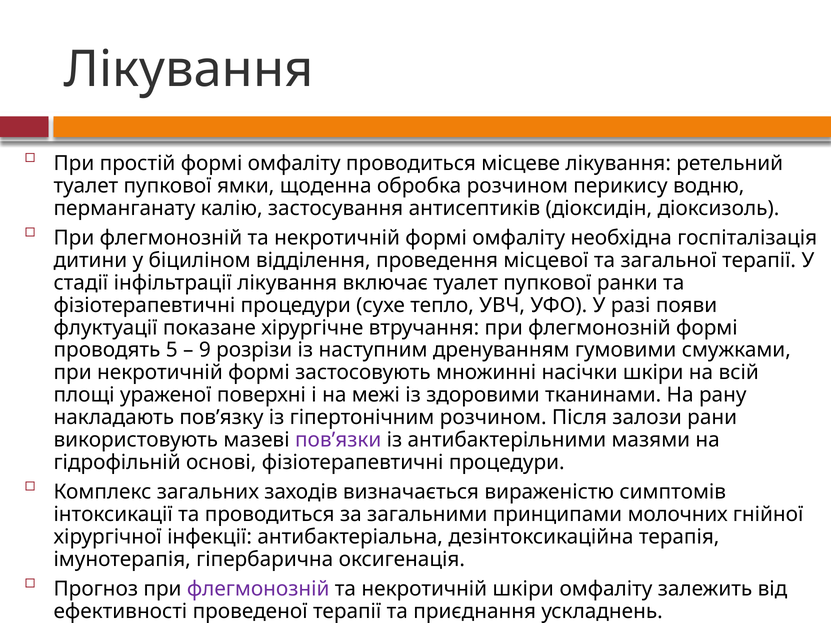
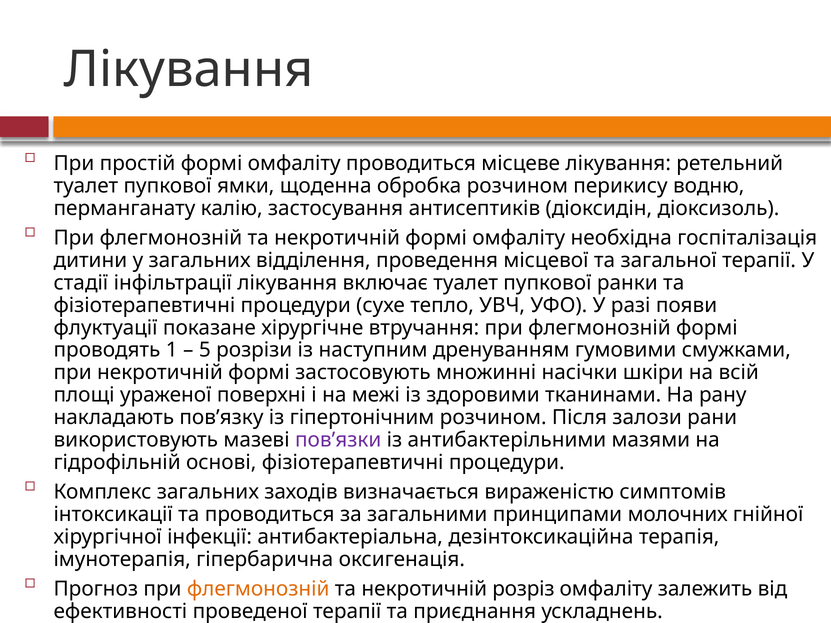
у біциліном: біциліном -> загальних (200, 260)
5: 5 -> 1 (172, 350)
9: 9 -> 5 (205, 350)
флегмонозній colour: purple -> orange (258, 589)
некротичній шкіри: шкіри -> розріз (523, 589)
